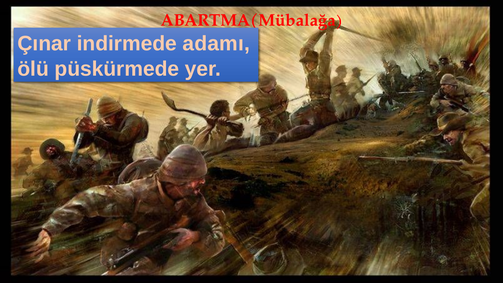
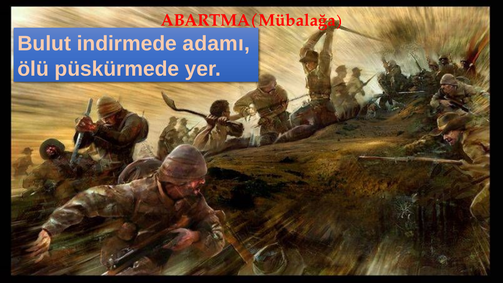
Çınar: Çınar -> Bulut (44, 44)
